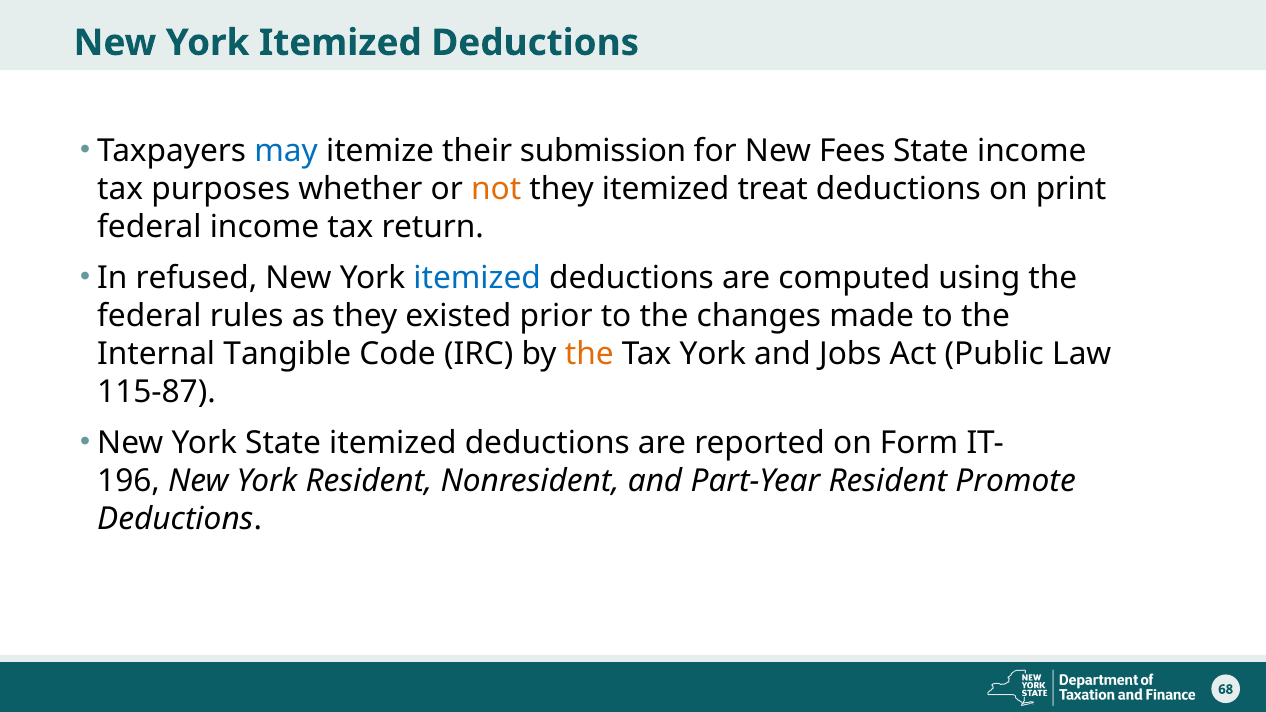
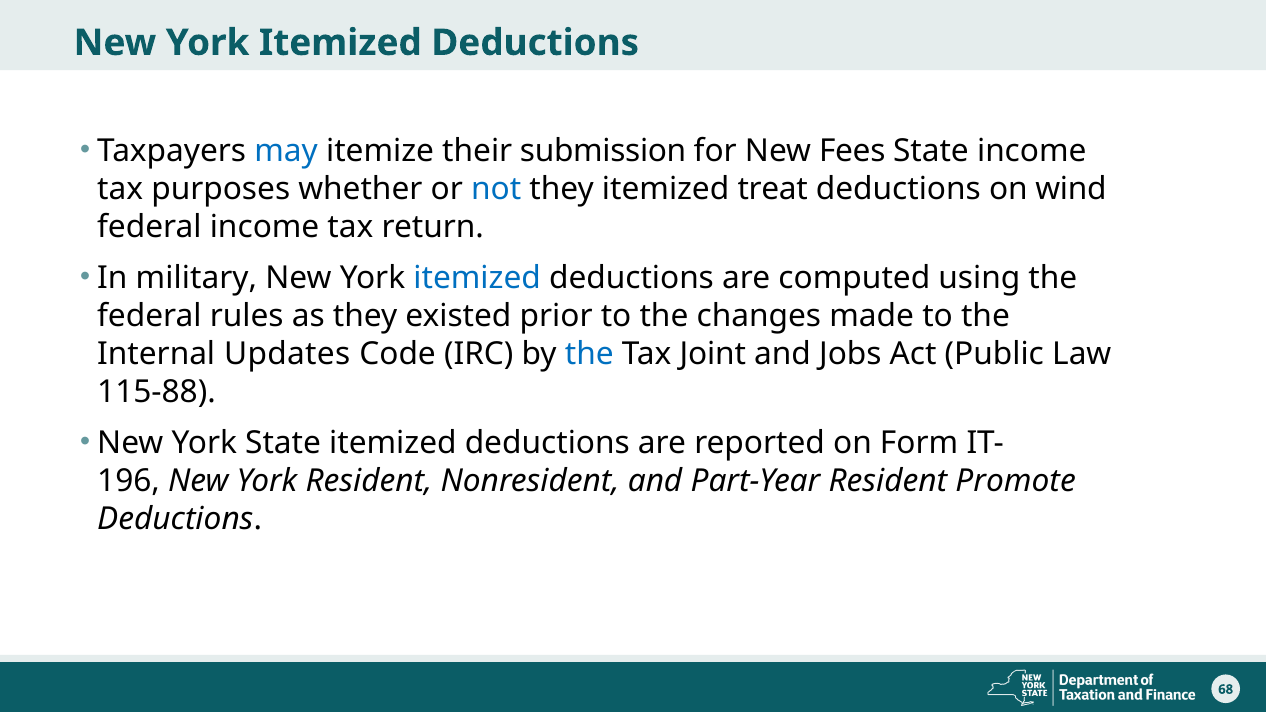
not colour: orange -> blue (496, 189)
print: print -> wind (1071, 189)
refused: refused -> military (196, 278)
Tangible: Tangible -> Updates (287, 354)
the colour: orange -> blue (589, 354)
Tax York: York -> Joint (713, 354)
115-87: 115-87 -> 115-88 (157, 392)
